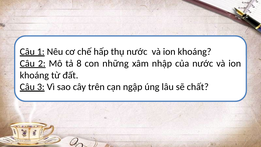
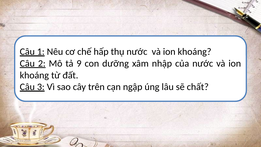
8: 8 -> 9 (79, 63)
những: những -> dưỡng (116, 63)
